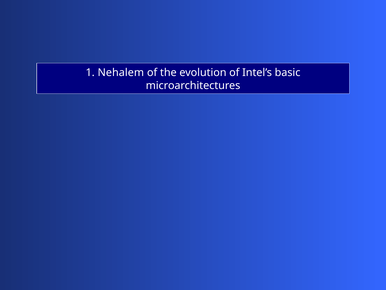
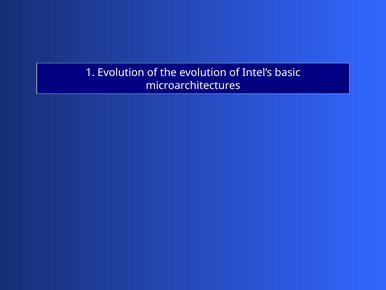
1 Nehalem: Nehalem -> Evolution (121, 73)
